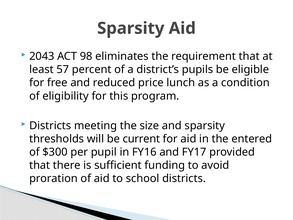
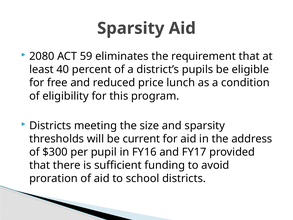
2043: 2043 -> 2080 (42, 56)
98: 98 -> 59 (86, 56)
57: 57 -> 40 (63, 69)
entered: entered -> address (252, 139)
